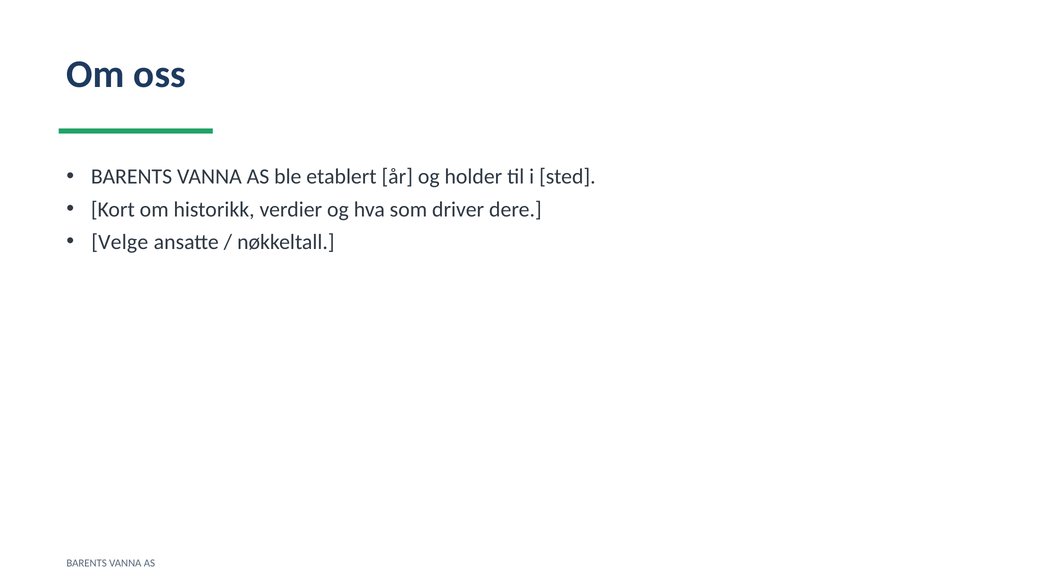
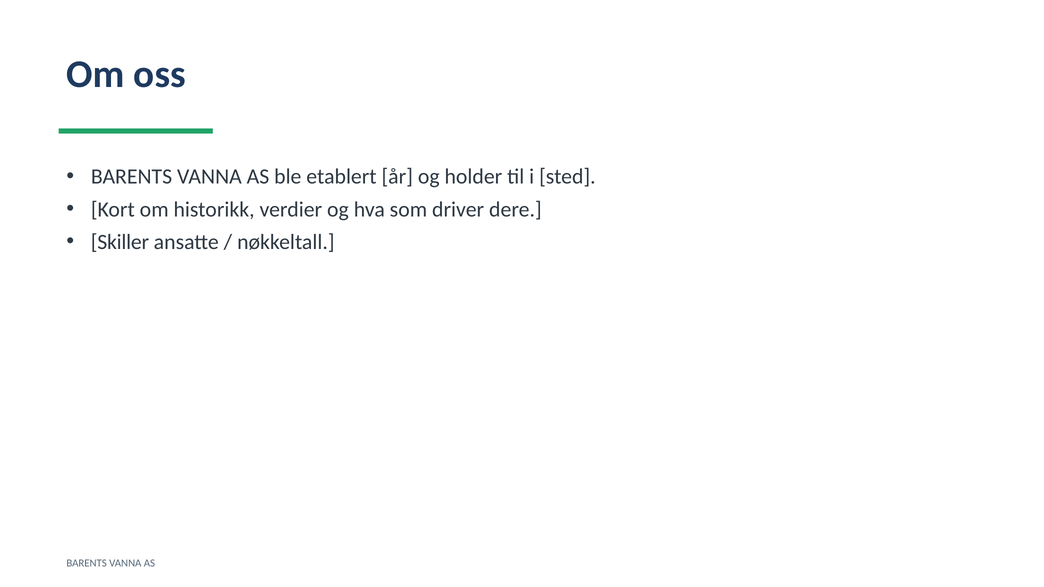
Velge: Velge -> Skiller (120, 242)
